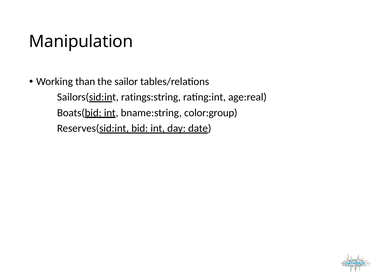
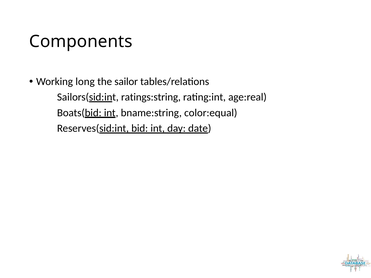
Manipulation: Manipulation -> Components (81, 42)
than: than -> long (85, 82)
color:group: color:group -> color:equal (211, 113)
